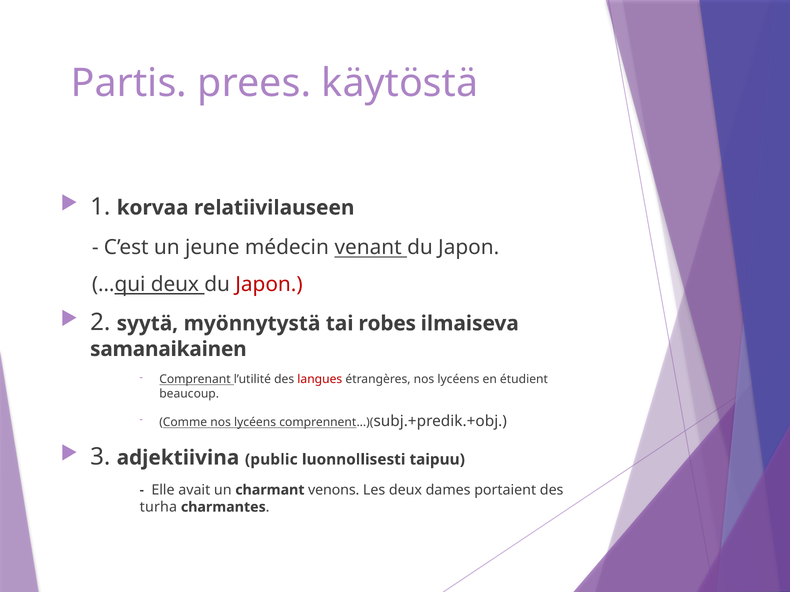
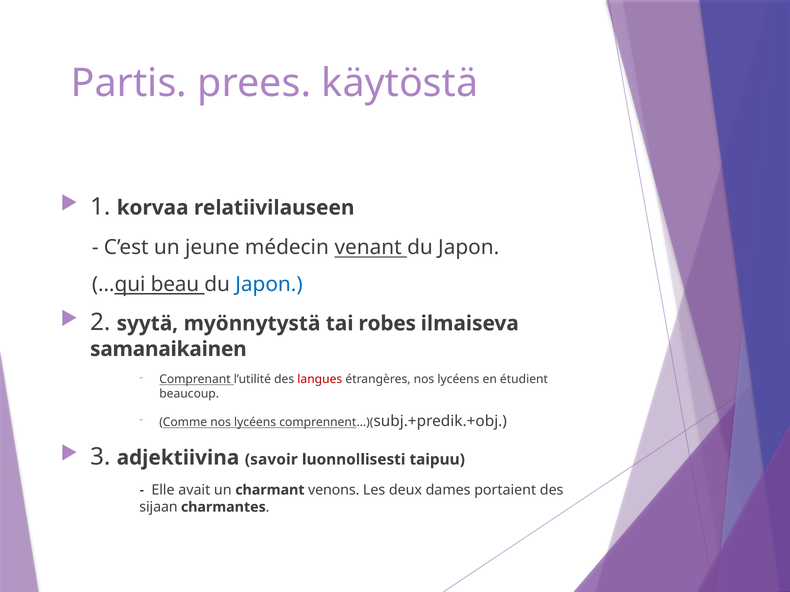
…qui deux: deux -> beau (175, 284)
Japon colour: red -> blue (269, 284)
public: public -> savoir (271, 460)
turha: turha -> sijaan (159, 507)
